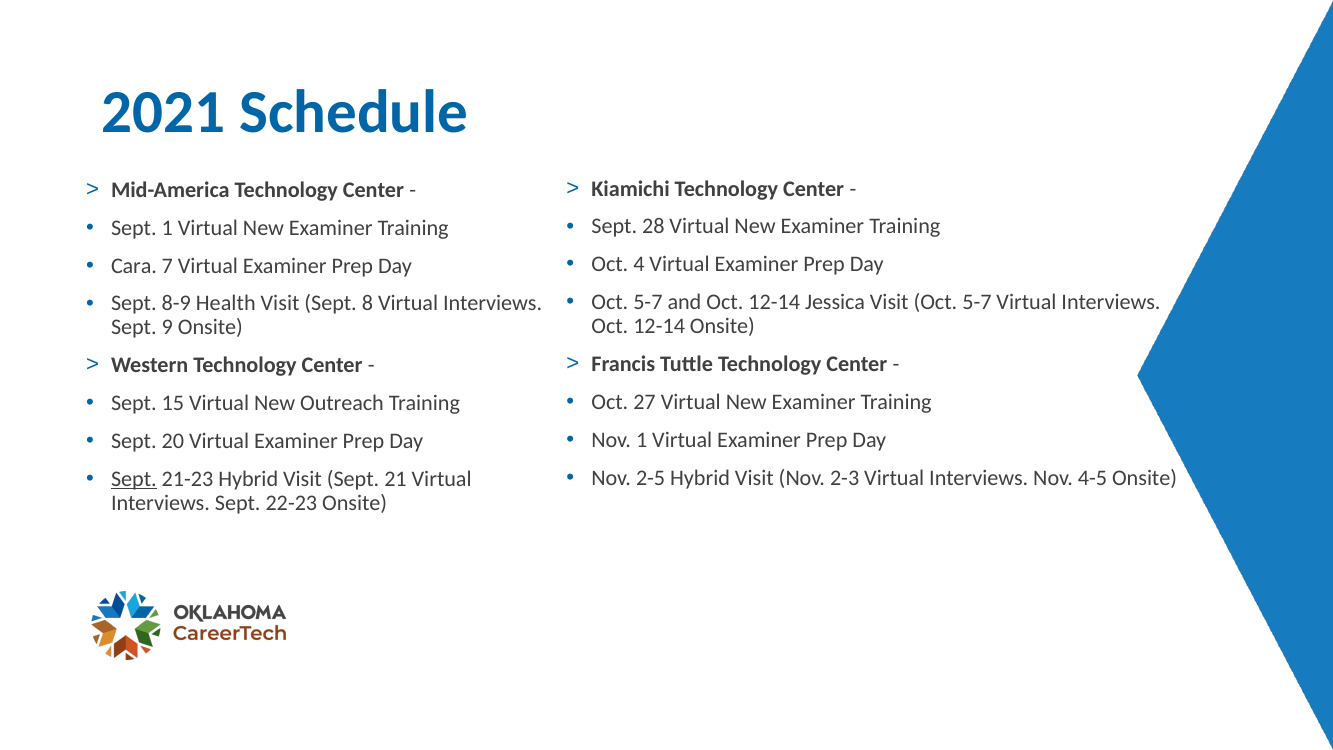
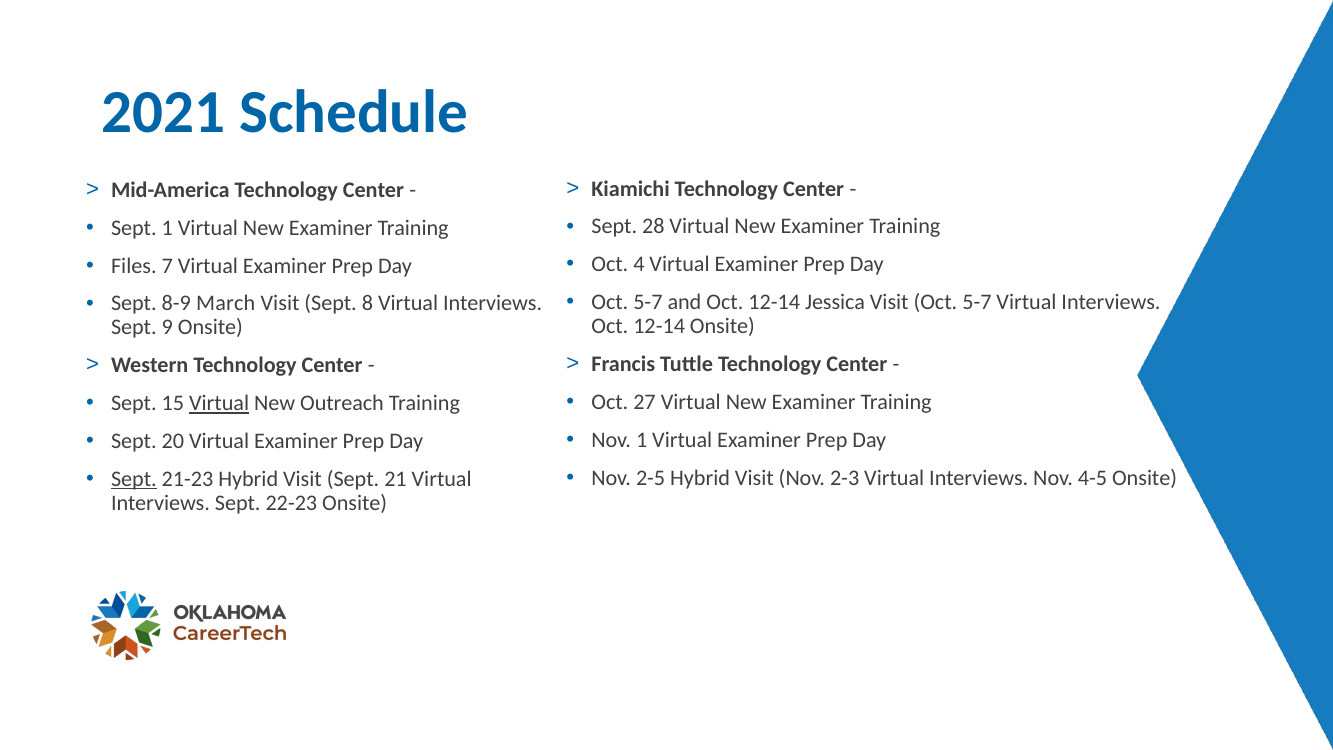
Cara: Cara -> Files (134, 266)
Health: Health -> March (226, 304)
Virtual underline: none -> present (219, 403)
